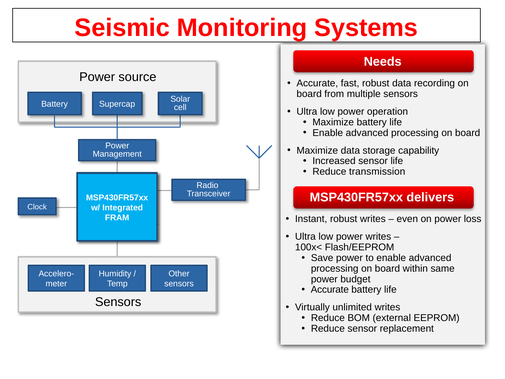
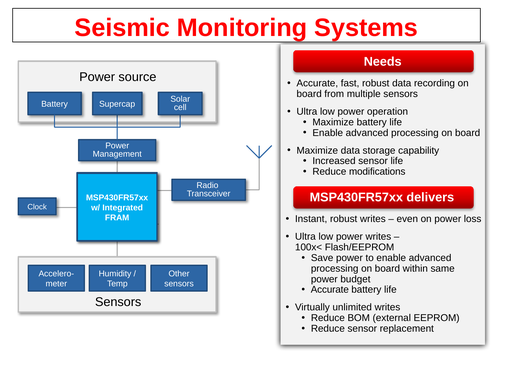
transmission: transmission -> modifications (377, 172)
